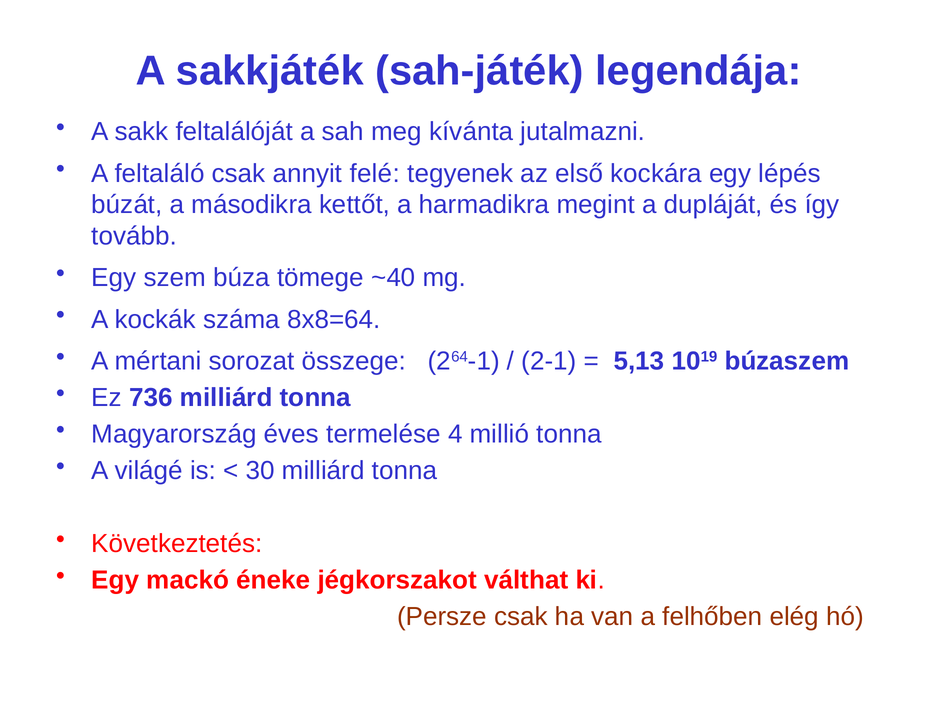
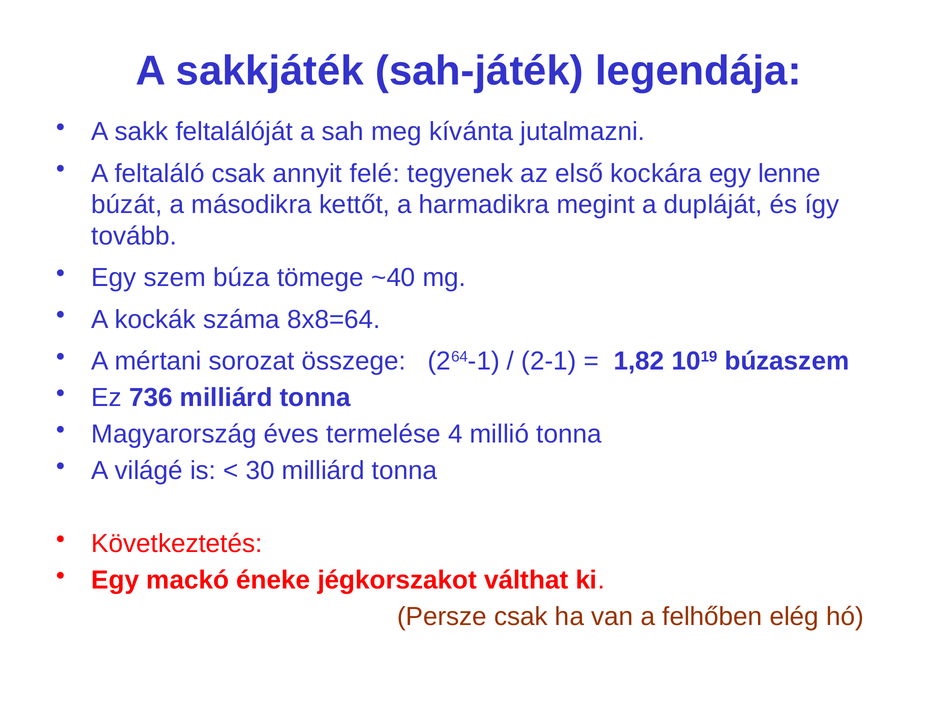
lépés: lépés -> lenne (790, 173)
5,13: 5,13 -> 1,82 (639, 361)
